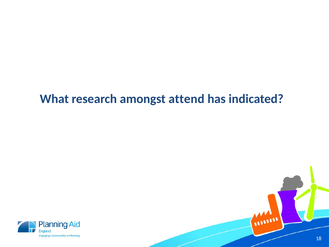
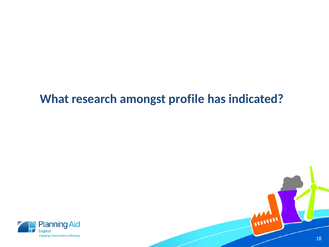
attend: attend -> profile (186, 99)
